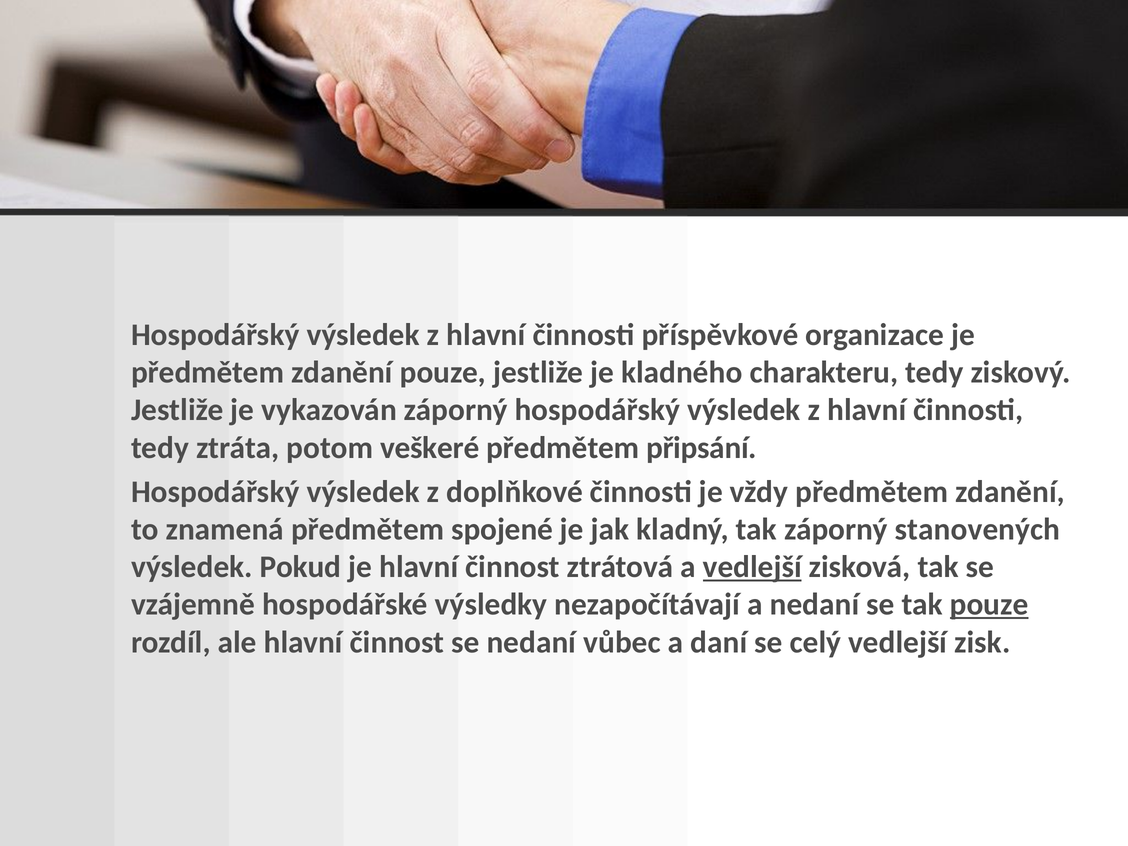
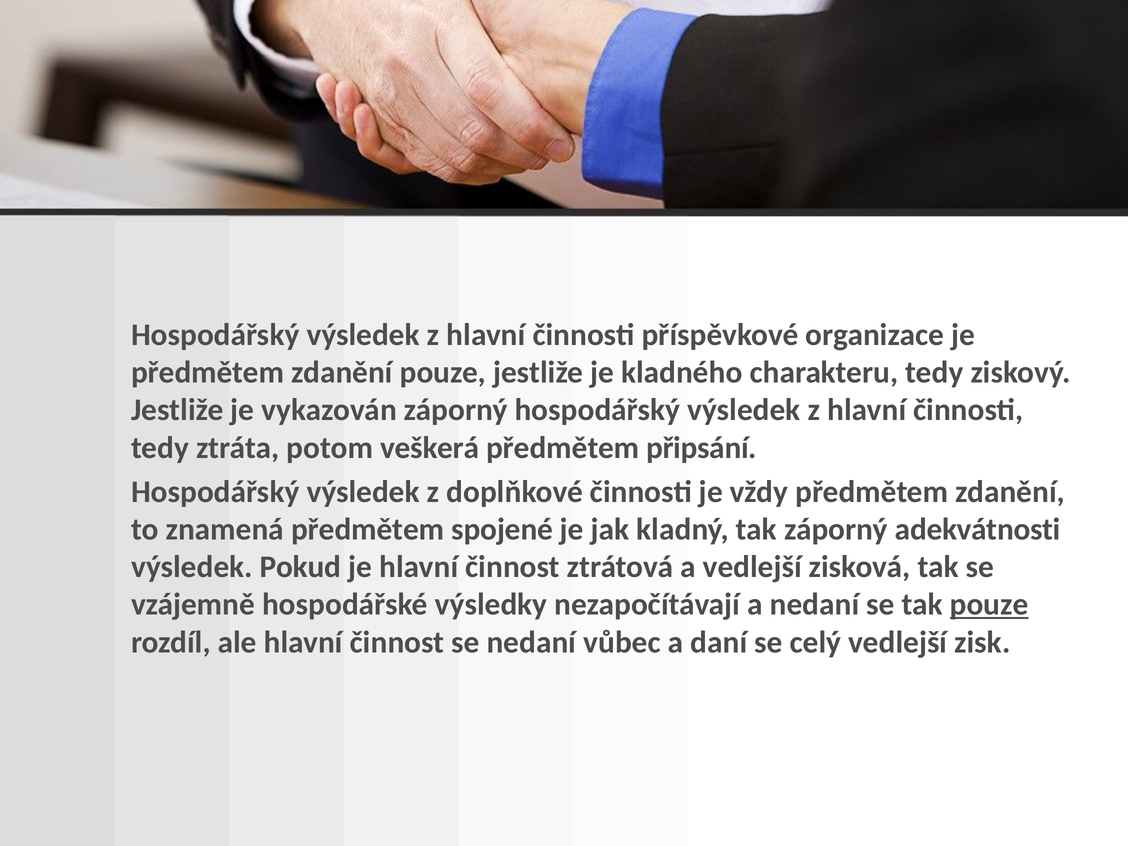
veškeré: veškeré -> veškerá (430, 448)
stanovených: stanovených -> adekvátnosti (978, 529)
vedlejší underline: present -> none (752, 567)
